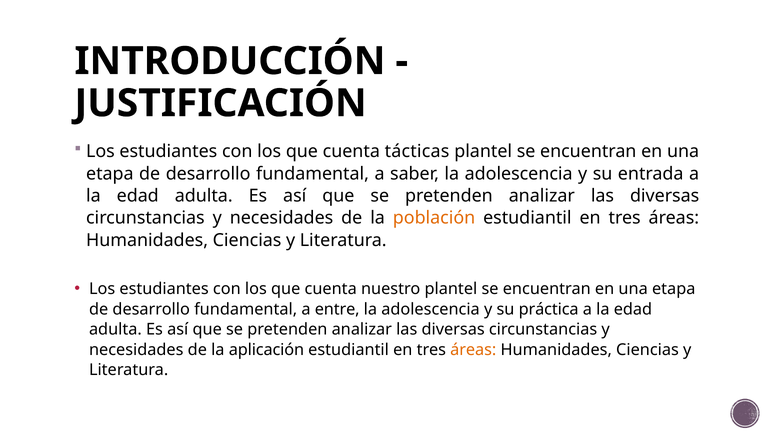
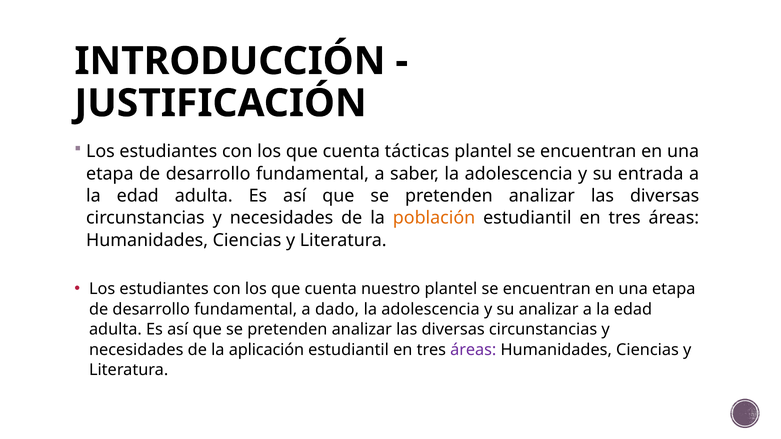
entre: entre -> dado (337, 309)
su práctica: práctica -> analizar (549, 309)
áreas colour: orange -> purple (473, 350)
